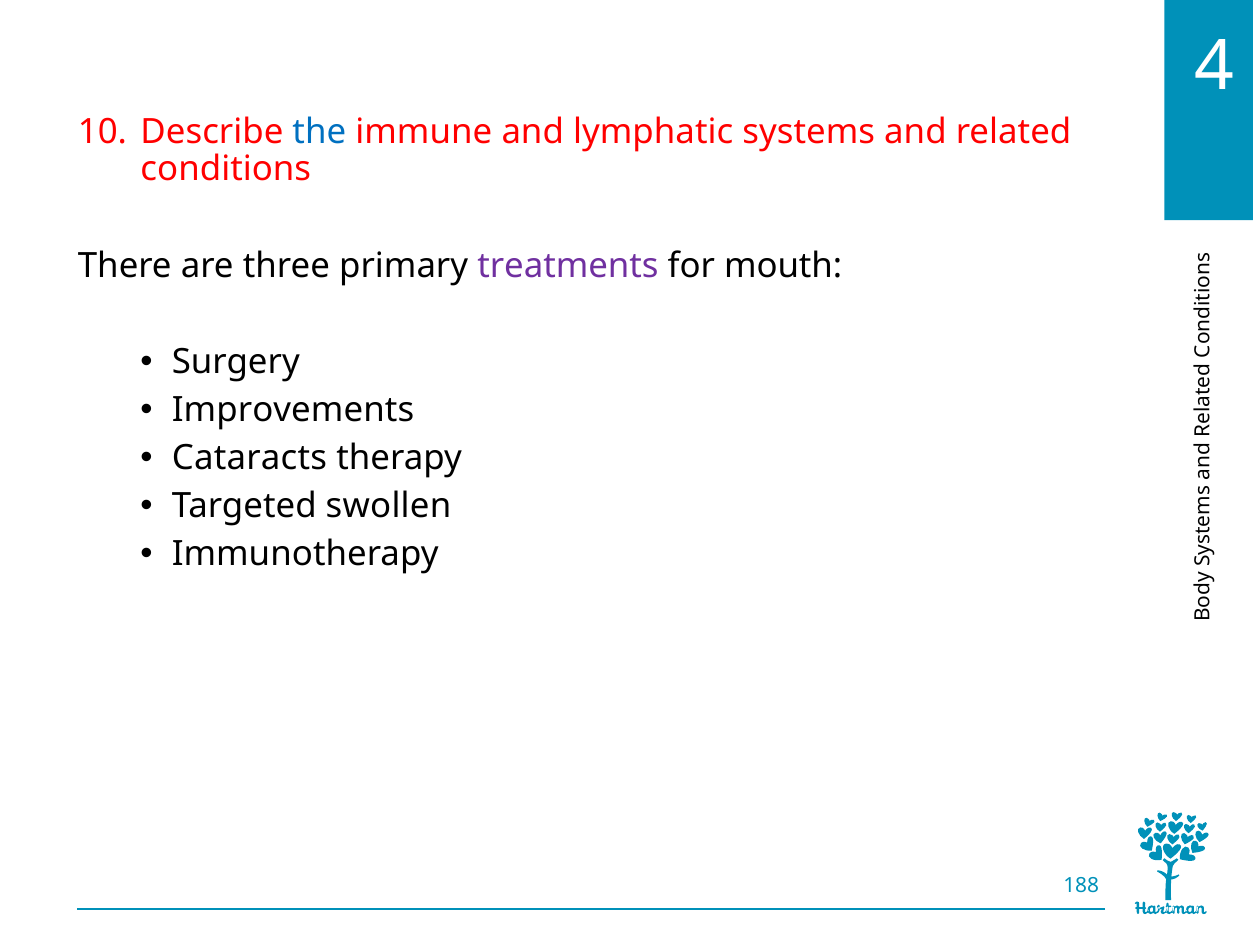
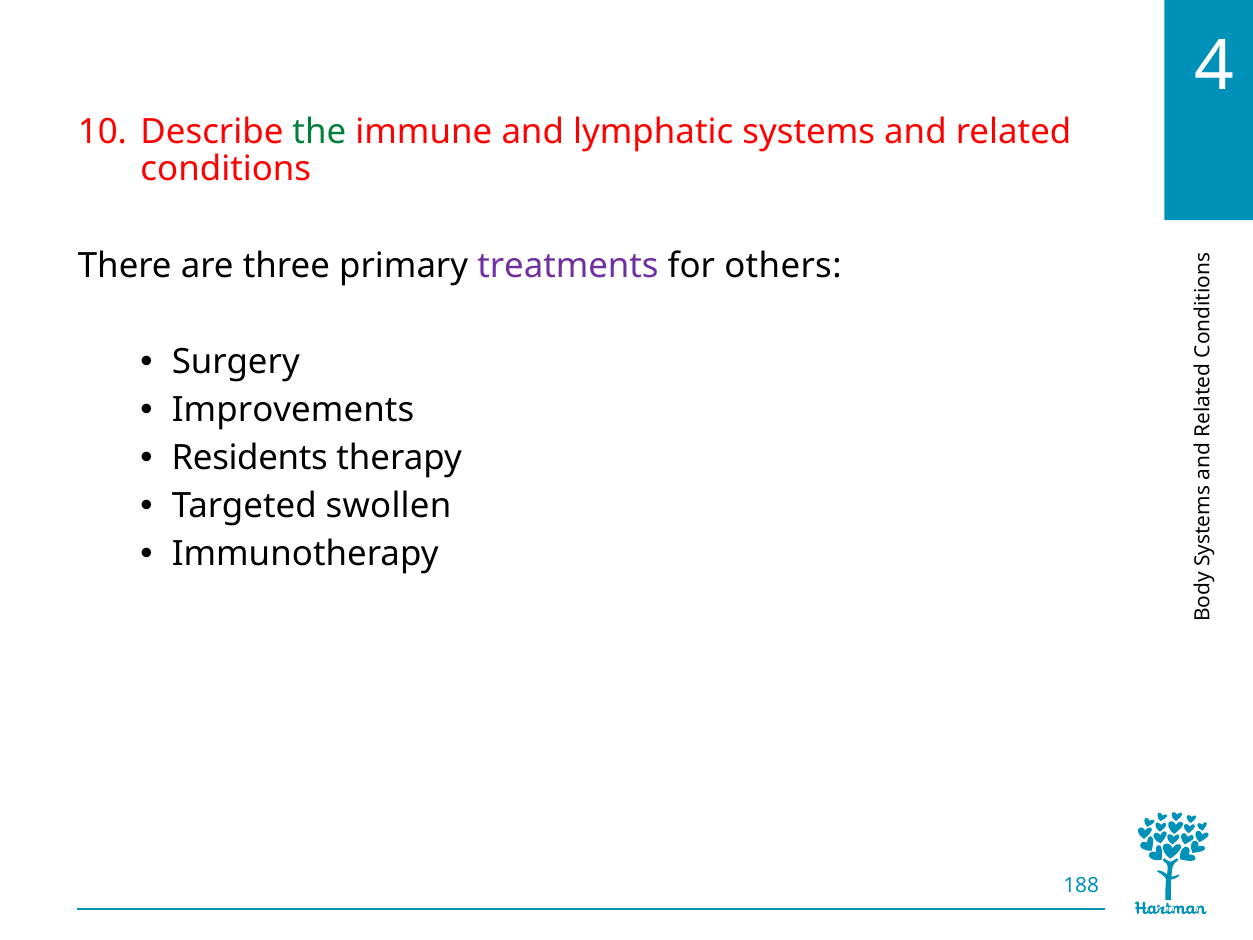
the colour: blue -> green (319, 132)
mouth: mouth -> others (783, 266)
Cataracts: Cataracts -> Residents (250, 458)
